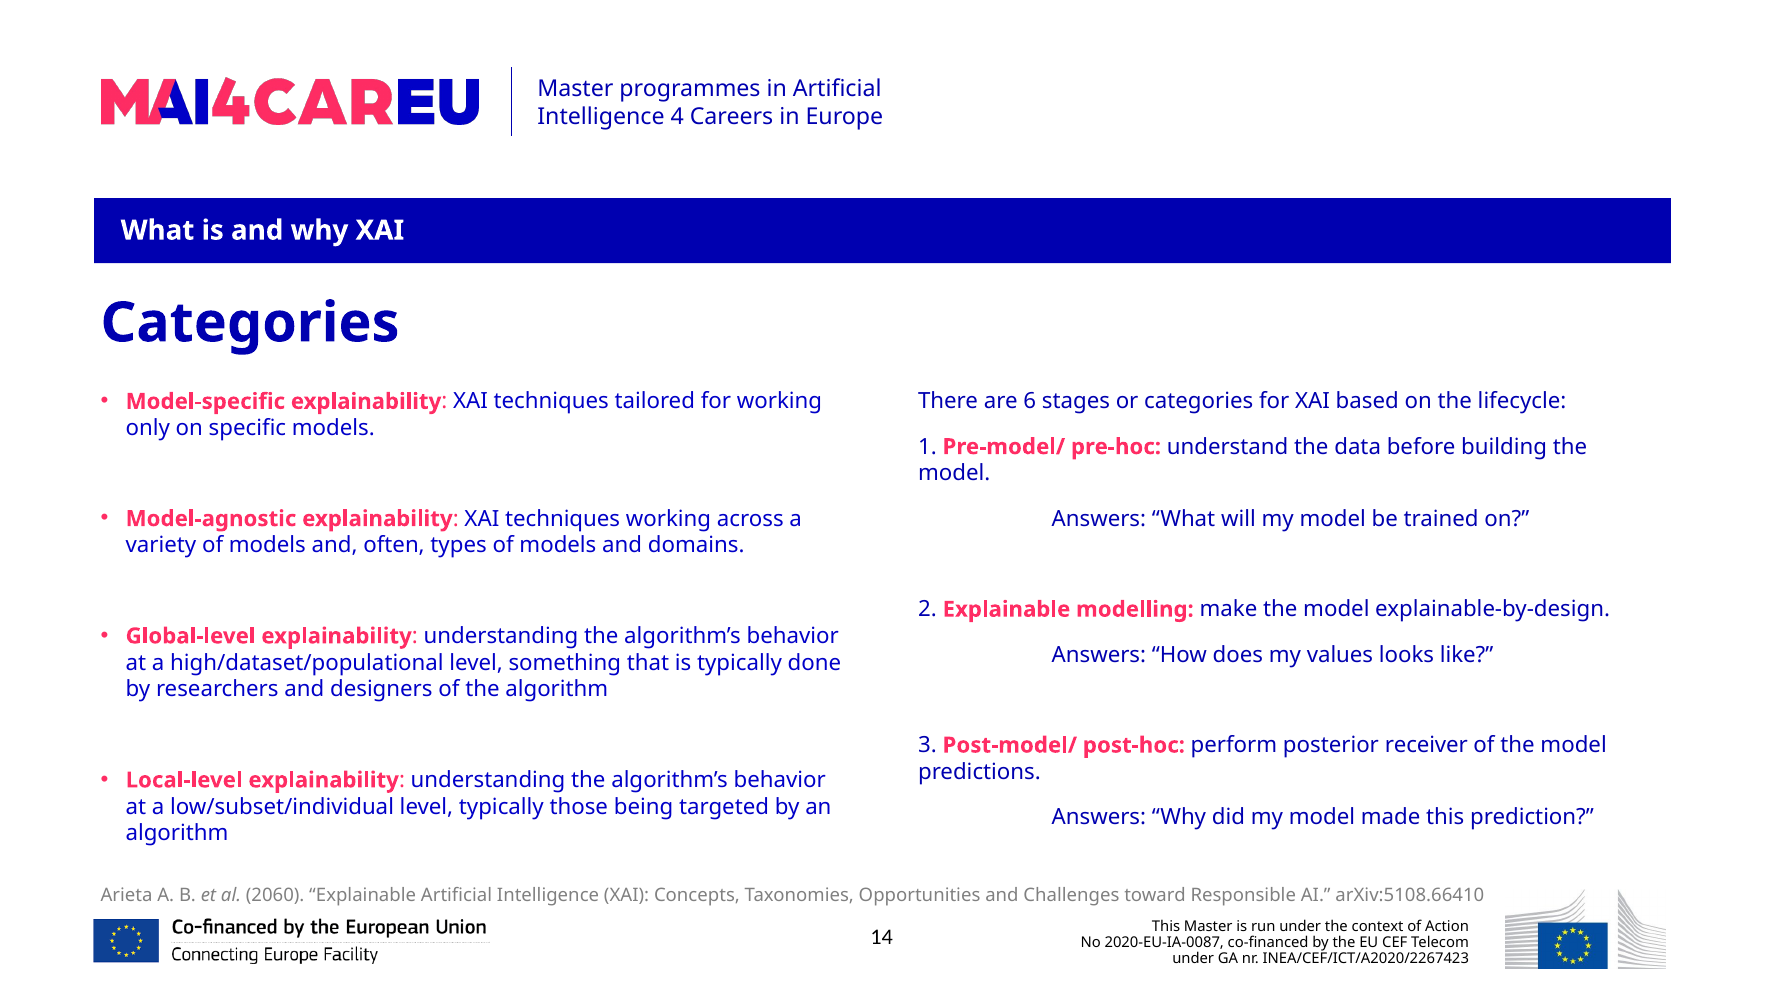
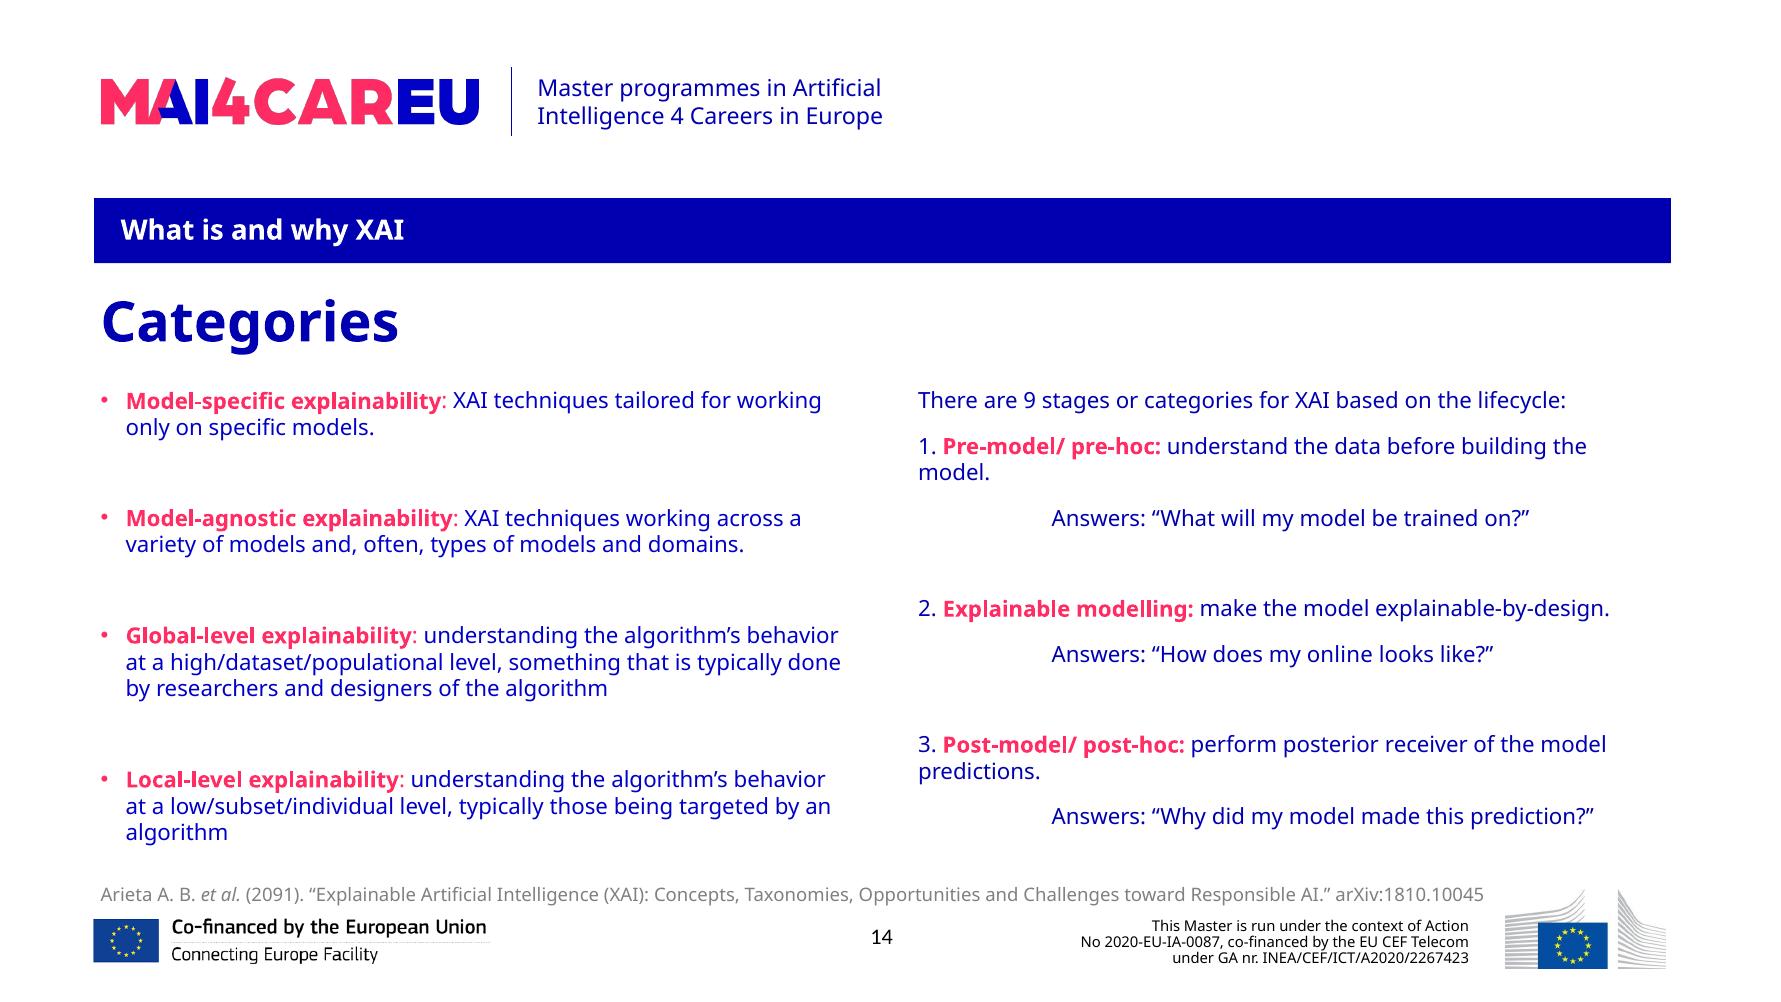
6: 6 -> 9 (1030, 401)
values: values -> online (1340, 655)
2060: 2060 -> 2091 (275, 895)
arXiv:5108.66410: arXiv:5108.66410 -> arXiv:1810.10045 (1410, 895)
